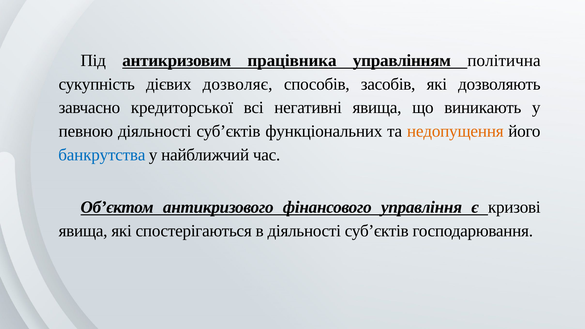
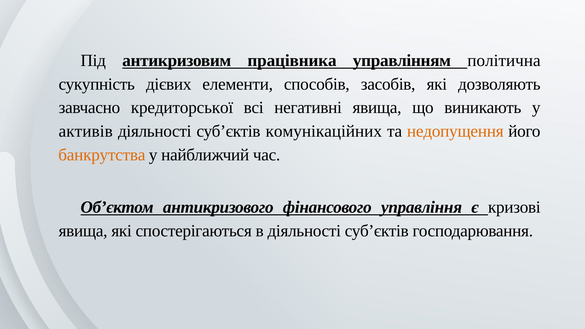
дозволяє: дозволяє -> елементи (238, 84)
певною: певною -> активів (86, 131)
функціональних: функціональних -> комунікаційних (324, 131)
банкрутства colour: blue -> orange (102, 155)
